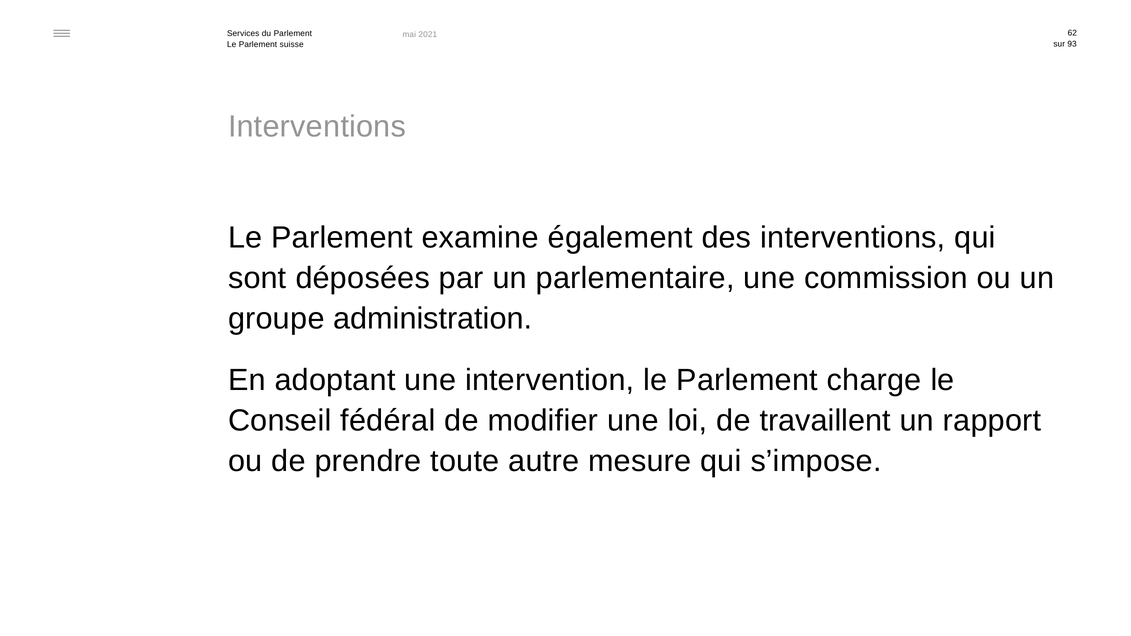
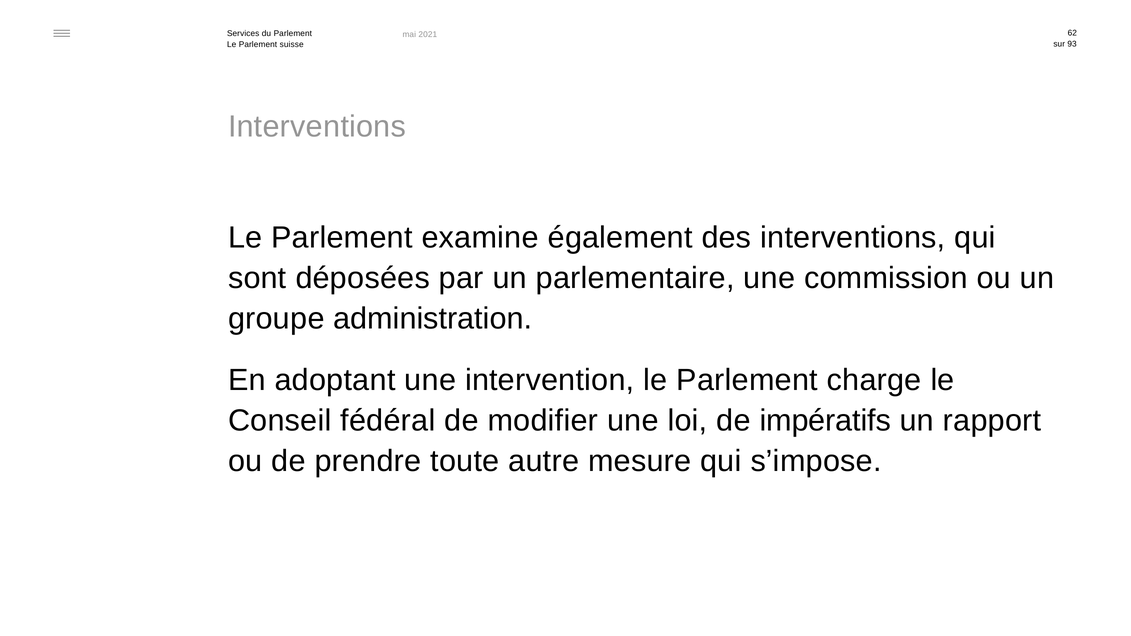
travaillent: travaillent -> impératifs (825, 421)
